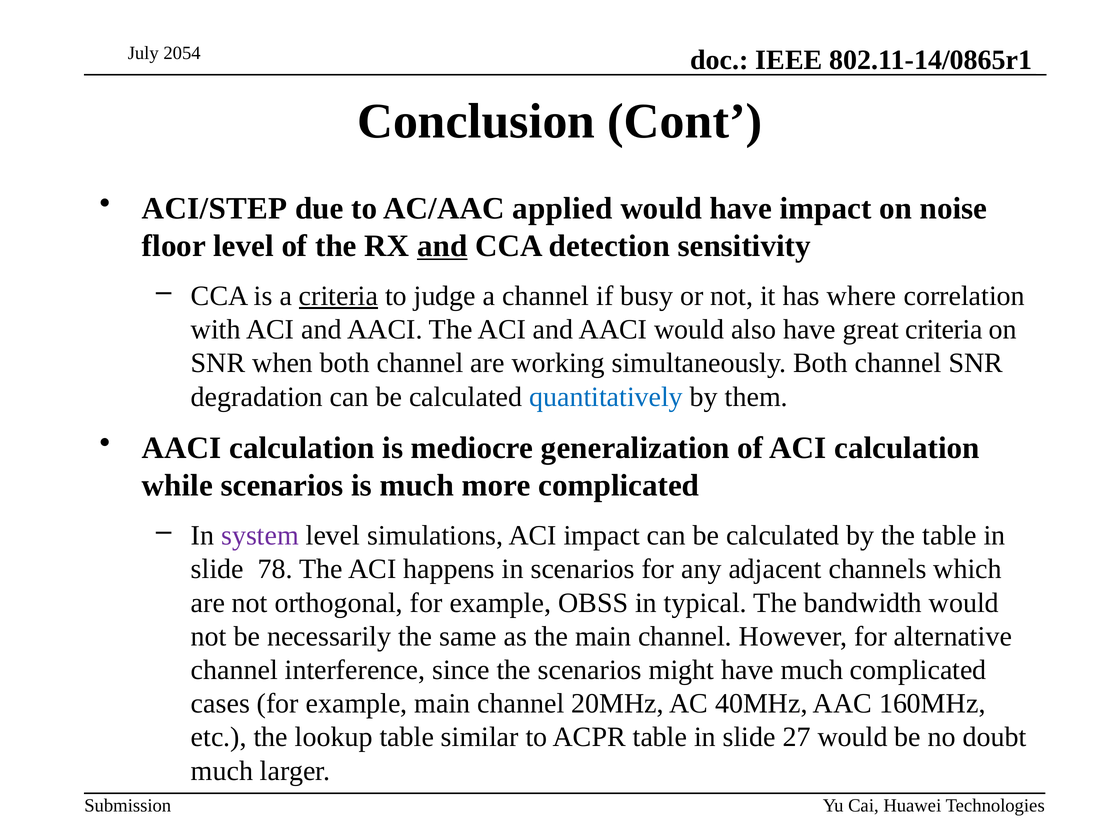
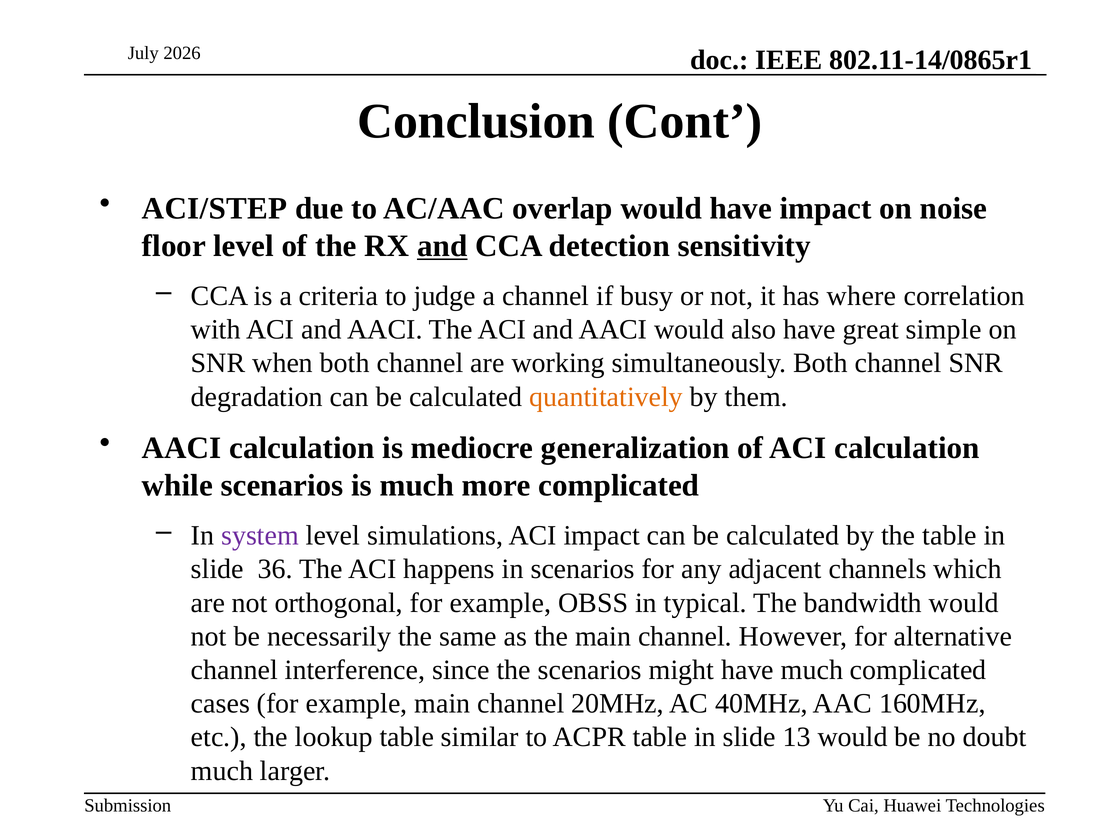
2054: 2054 -> 2026 (182, 53)
applied: applied -> overlap (563, 208)
criteria underline: present -> none (338, 296)
great criteria: criteria -> simple (944, 330)
quantitatively colour: blue -> orange (606, 397)
78: 78 -> 36 (275, 569)
27: 27 -> 13 (797, 737)
